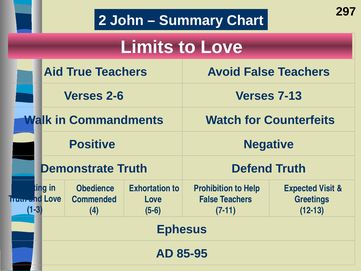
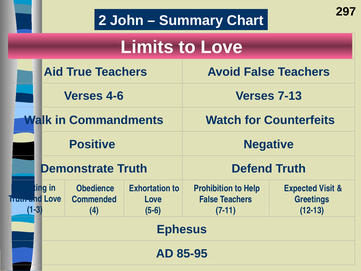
2-6: 2-6 -> 4-6 (115, 96)
